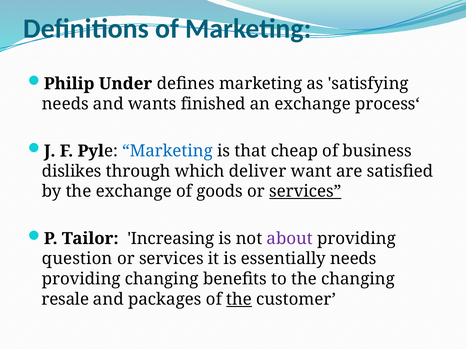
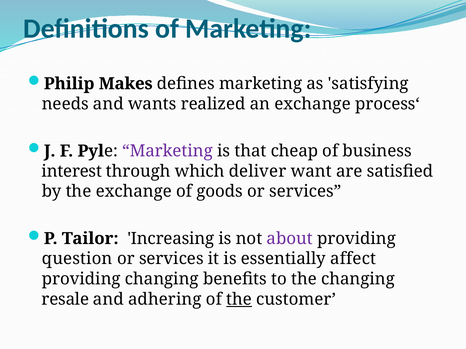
Under: Under -> Makes (126, 84)
finished: finished -> realized (213, 104)
Marketing colour: blue -> purple (167, 151)
dislikes: dislikes -> interest (72, 171)
services underline: present -> none (305, 192)
essentially needs: needs -> affect (353, 259)
packages: packages -> adhering (165, 300)
